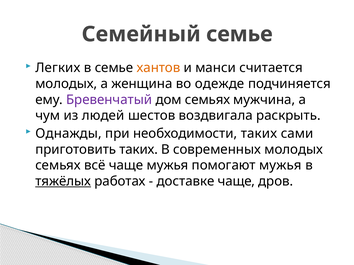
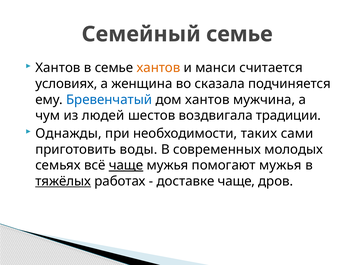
Легких: Легких -> Хантов (58, 68)
молодых: молодых -> условиях (66, 84)
одежде: одежде -> сказала (220, 84)
Бревенчатый colour: purple -> blue (109, 100)
дом семьях: семьях -> хантов (207, 100)
раскрыть: раскрыть -> традиции (288, 116)
приготовить таких: таких -> воды (139, 150)
чаще underline: none -> present (126, 166)
